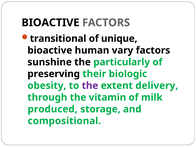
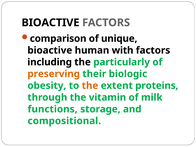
transitional: transitional -> comparison (58, 39)
vary: vary -> with (123, 50)
sunshine: sunshine -> including (50, 62)
preserving colour: black -> orange (54, 74)
the colour: purple -> orange (90, 86)
delivery: delivery -> proteins (157, 86)
produced: produced -> functions (53, 109)
